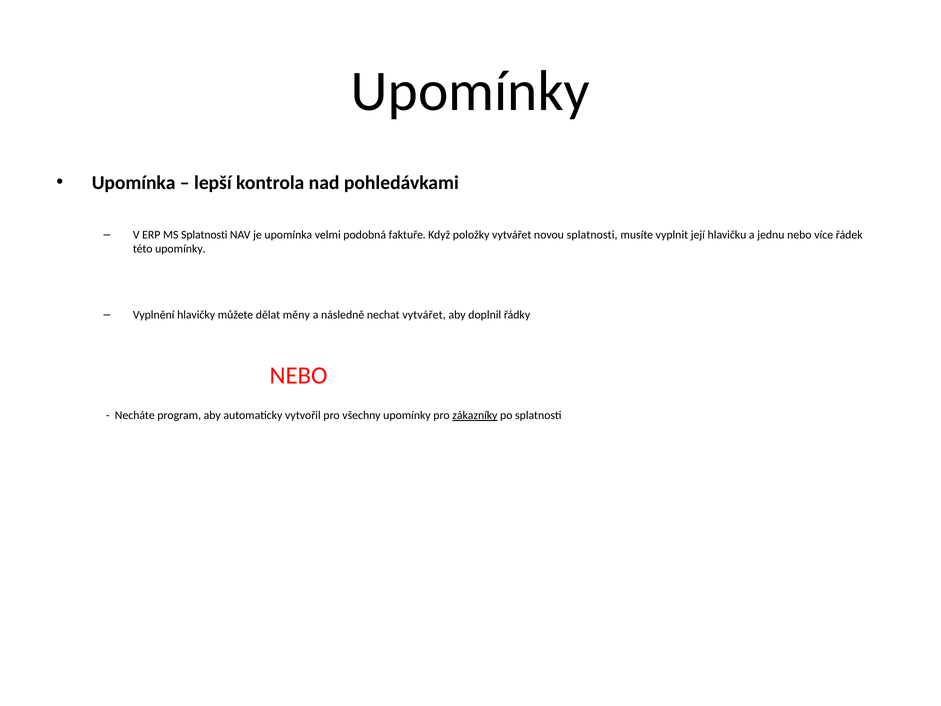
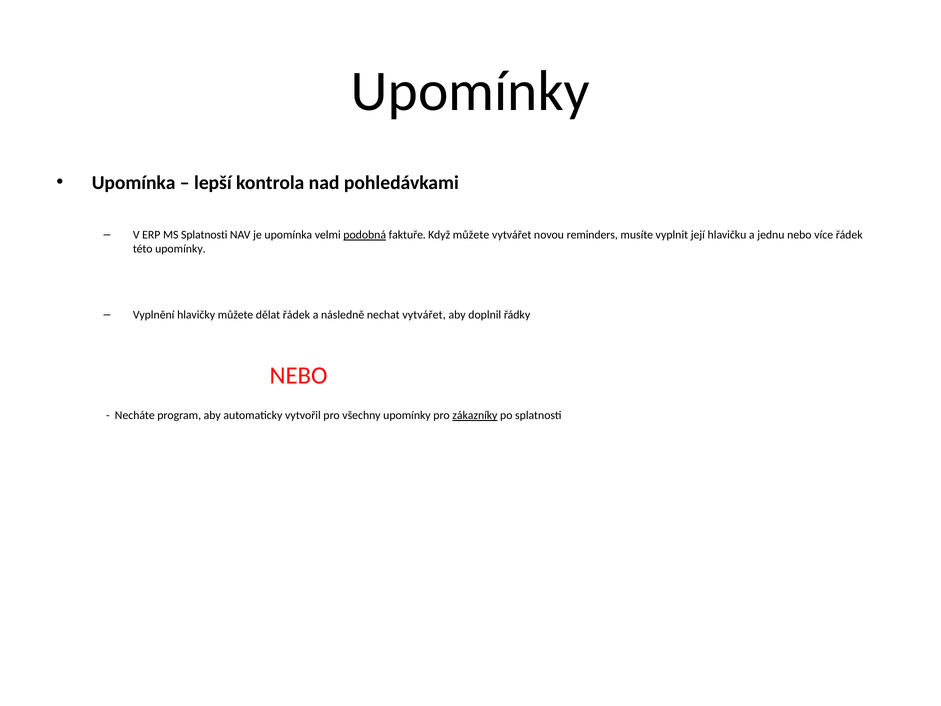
podobná underline: none -> present (365, 235)
Když položky: položky -> můžete (471, 235)
novou splatnosti: splatnosti -> reminders (592, 235)
dělat měny: měny -> řádek (296, 315)
